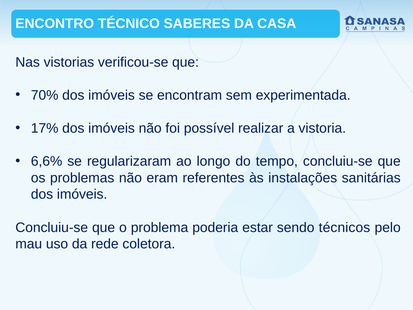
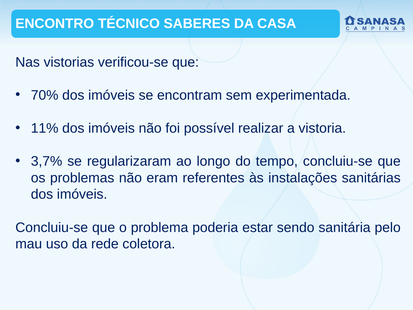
17%: 17% -> 11% (45, 128)
6,6%: 6,6% -> 3,7% (47, 161)
técnicos: técnicos -> sanitária (345, 227)
